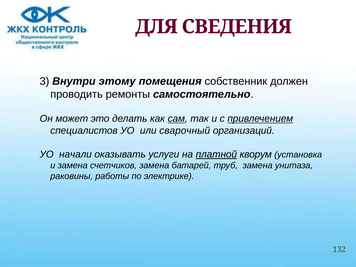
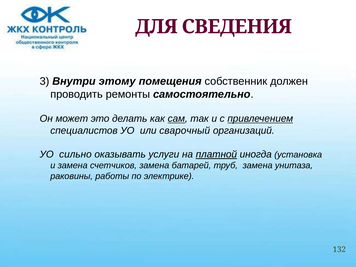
начали: начали -> сильно (75, 154)
кворум: кворум -> иногда (256, 154)
